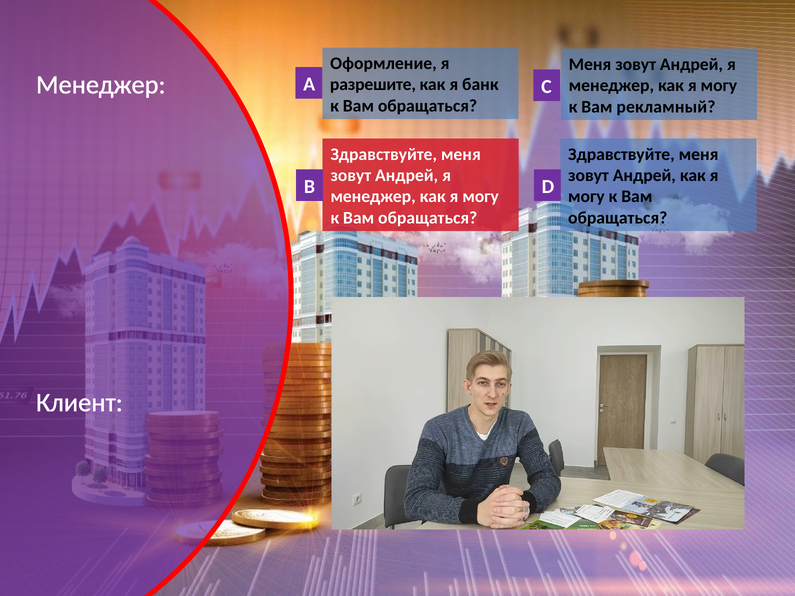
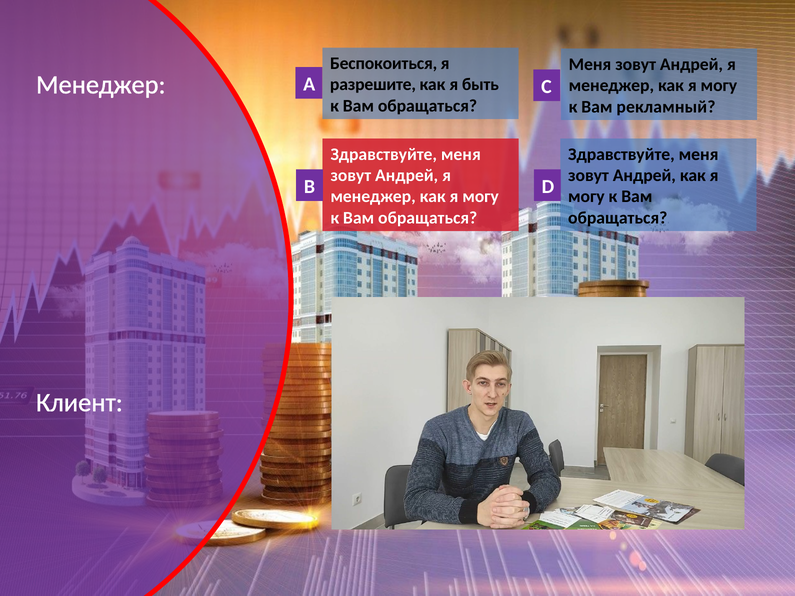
Оформление: Оформление -> Беспокоиться (384, 63)
банк: банк -> быть (480, 85)
